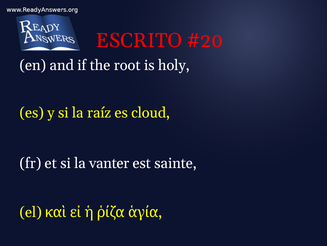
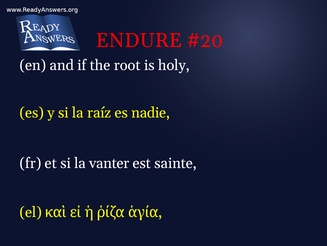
ESCRITO: ESCRITO -> ENDURE (139, 40)
cloud: cloud -> nadie (151, 113)
